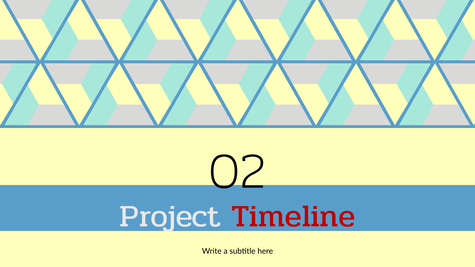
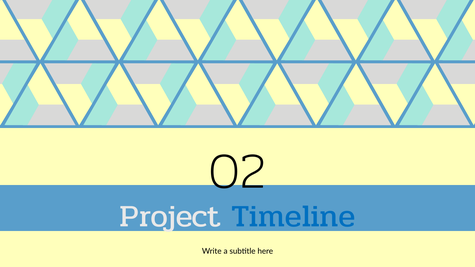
Timeline colour: red -> blue (293, 216)
